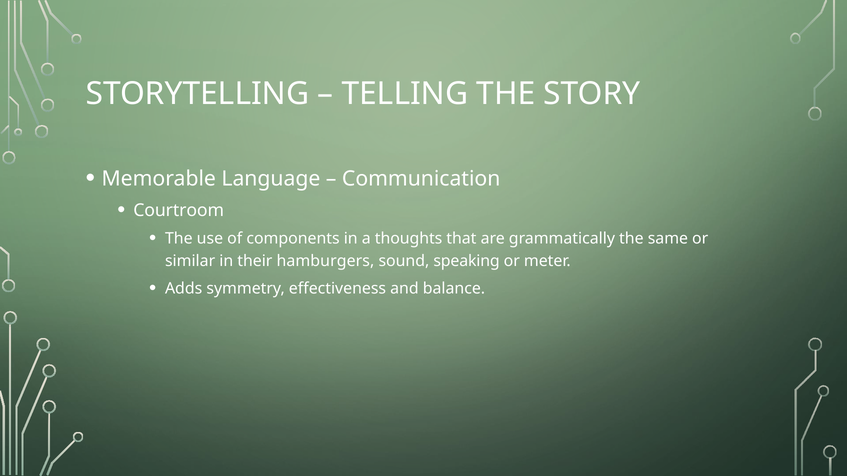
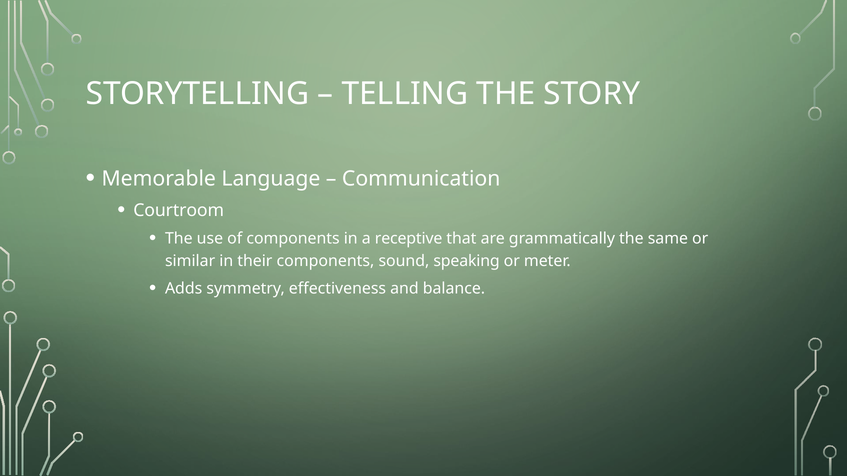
thoughts: thoughts -> receptive (409, 239)
their hamburgers: hamburgers -> components (325, 261)
